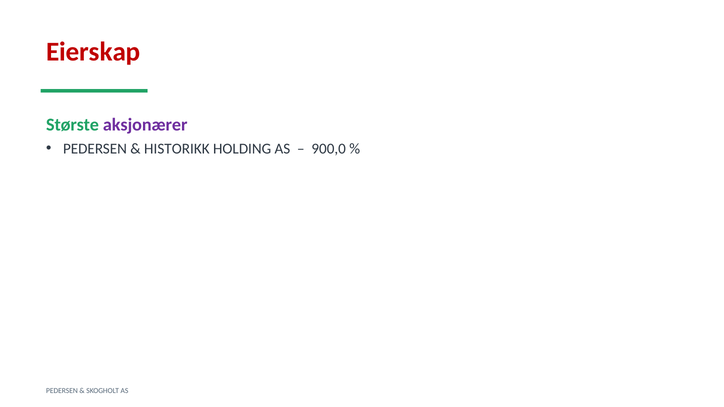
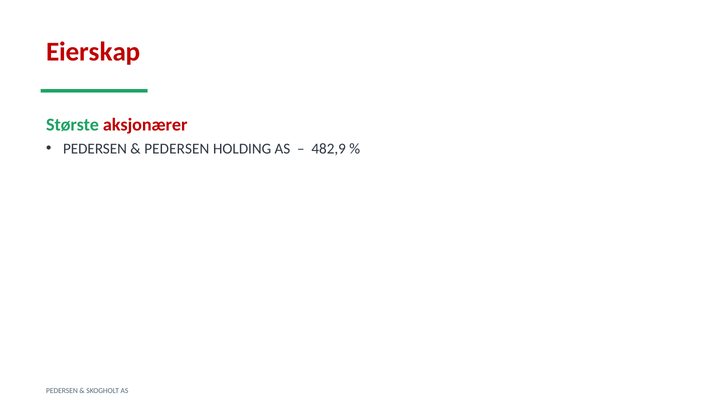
aksjonærer colour: purple -> red (145, 125)
HISTORIKK: HISTORIKK -> PEDERSEN (177, 149)
900,0: 900,0 -> 482,9 (329, 149)
